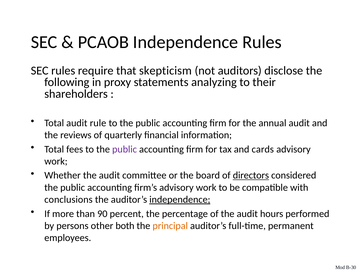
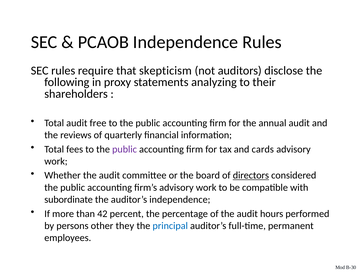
rule: rule -> free (98, 123)
conclusions: conclusions -> subordinate (69, 199)
independence underline: present -> none (180, 199)
90: 90 -> 42 (102, 213)
both: both -> they (125, 225)
principal colour: orange -> blue (170, 225)
